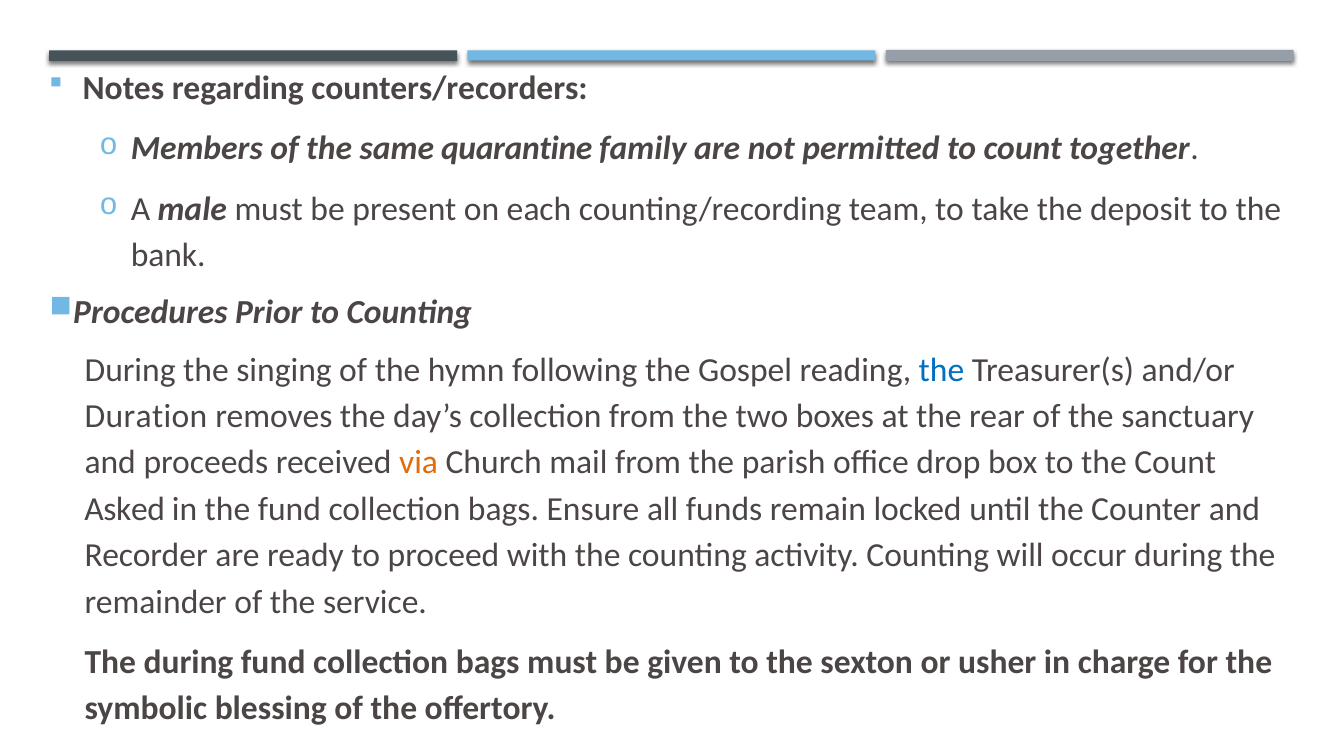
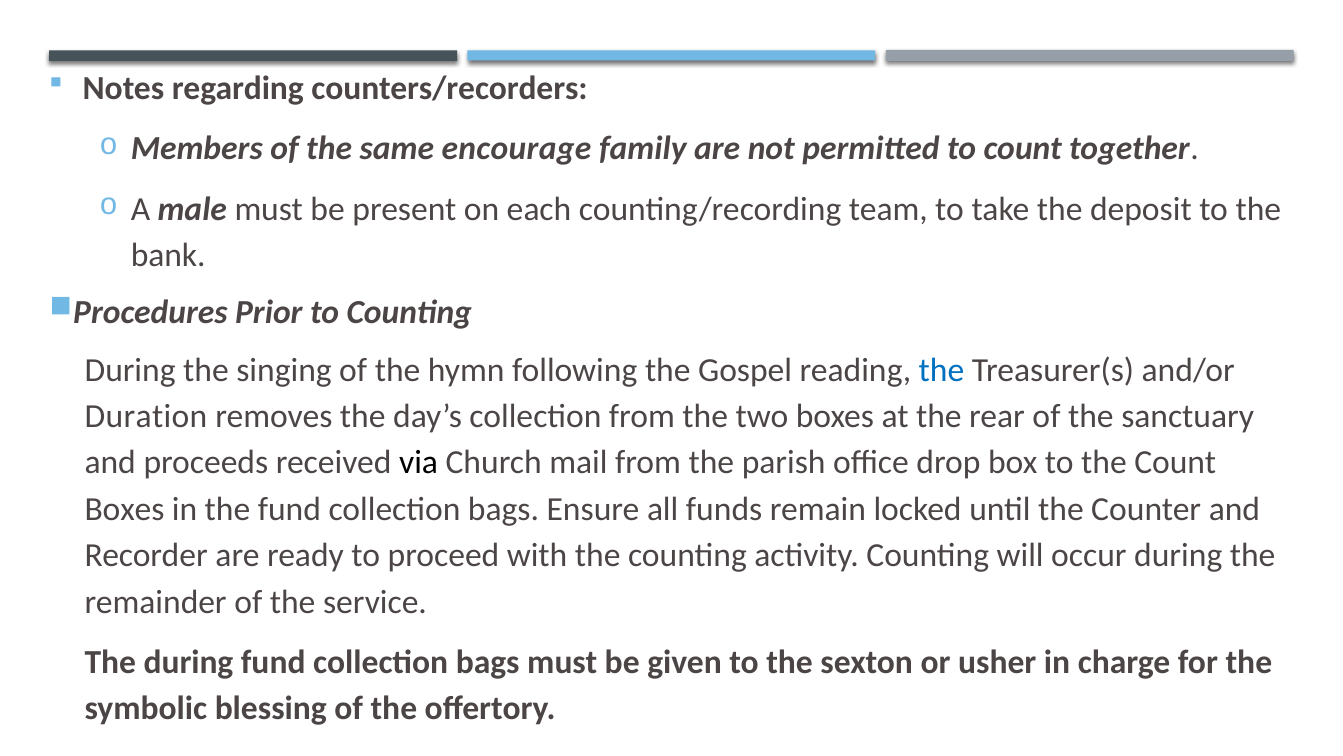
quarantine: quarantine -> encourage (516, 149)
via colour: orange -> black (419, 463)
Asked: Asked -> Boxes (125, 509)
